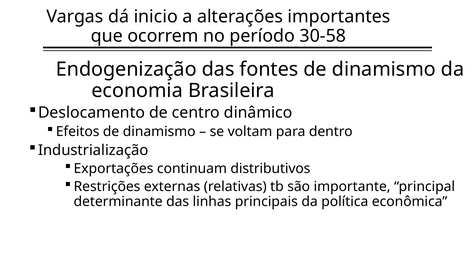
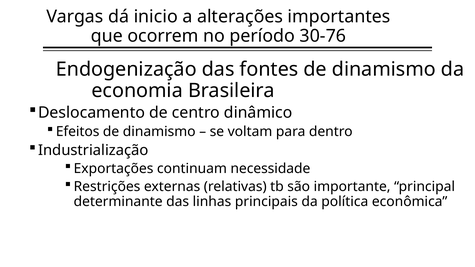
30-58: 30-58 -> 30-76 (323, 36)
distributivos: distributivos -> necessidade (270, 169)
